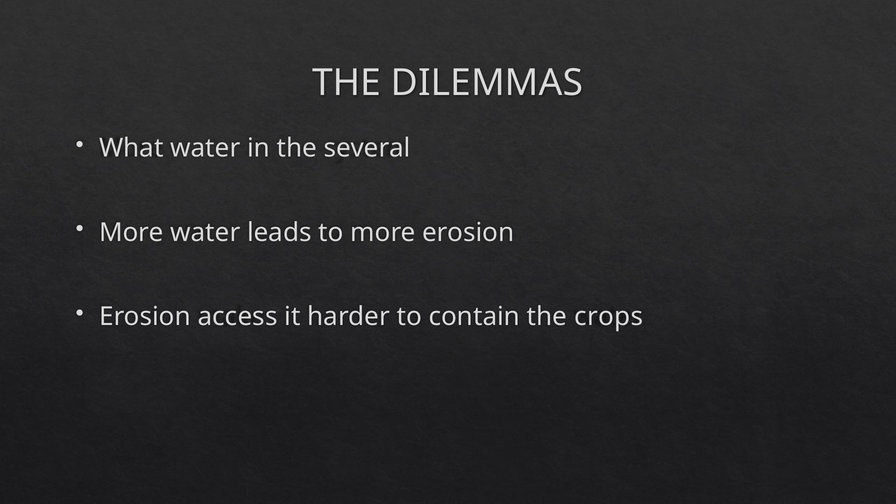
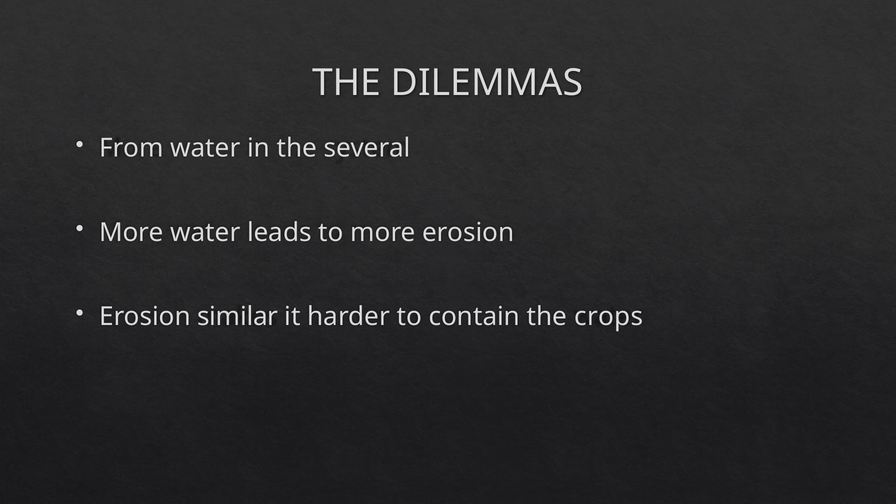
What: What -> From (131, 148)
access: access -> similar (238, 317)
